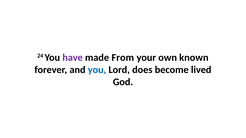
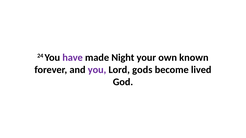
From: From -> Night (123, 58)
you colour: blue -> purple (97, 70)
does: does -> gods (142, 70)
